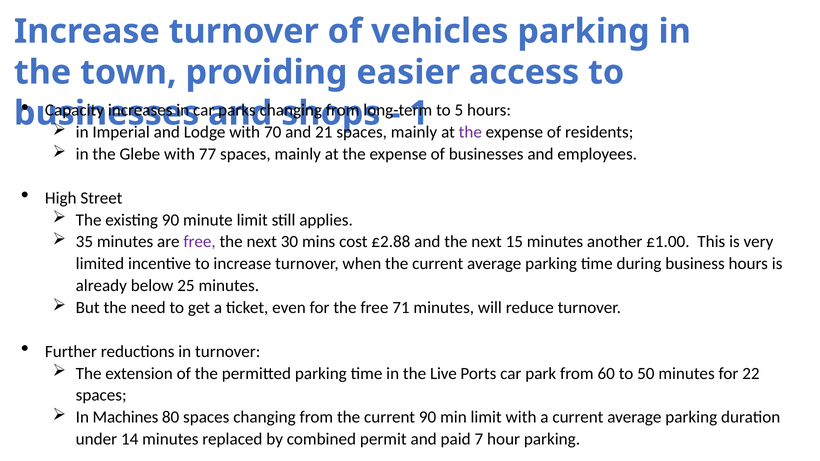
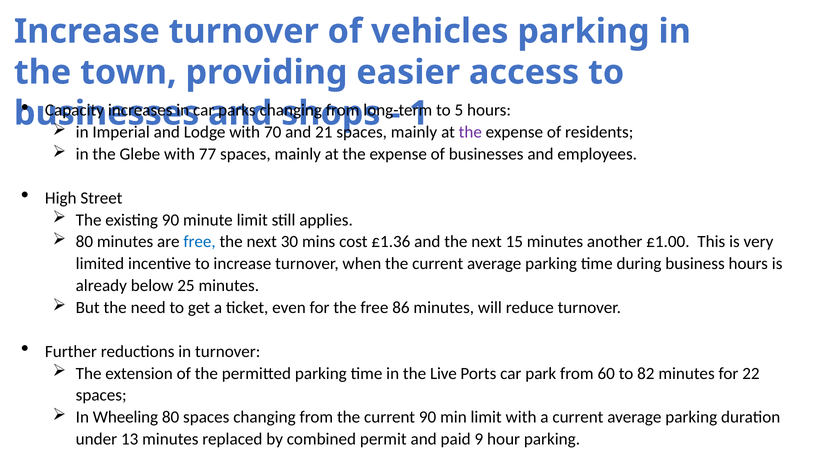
35: 35 -> 80 (84, 242)
free colour: purple -> blue (200, 242)
£2.88: £2.88 -> £1.36 (391, 242)
71: 71 -> 86 (401, 308)
50: 50 -> 82 (646, 374)
Machines: Machines -> Wheeling (125, 417)
14: 14 -> 13 (130, 439)
7: 7 -> 9 (479, 439)
